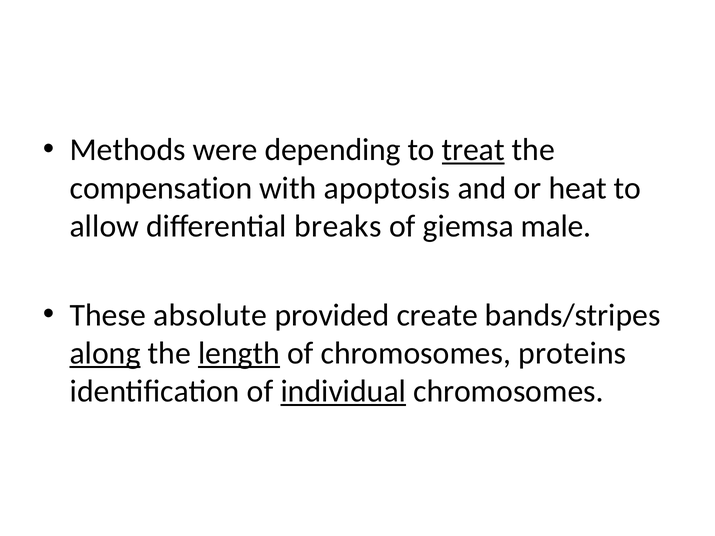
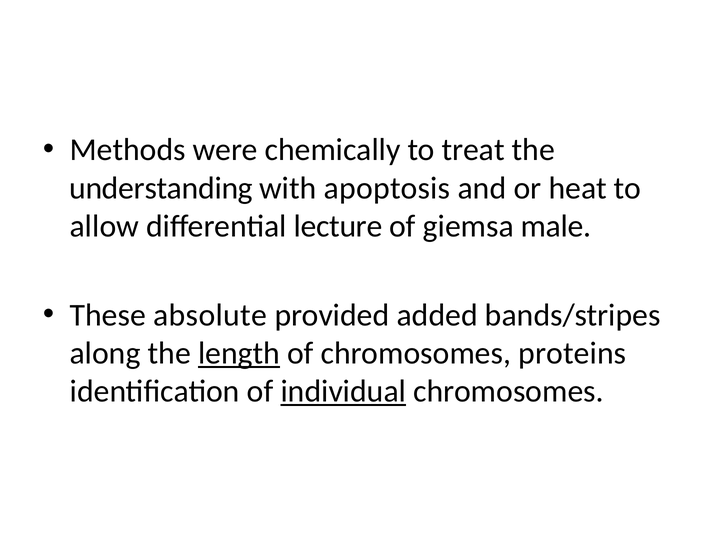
depending: depending -> chemically (333, 150)
treat underline: present -> none (473, 150)
compensation: compensation -> understanding (161, 188)
breaks: breaks -> lecture (338, 226)
create: create -> added (437, 315)
along underline: present -> none (105, 353)
